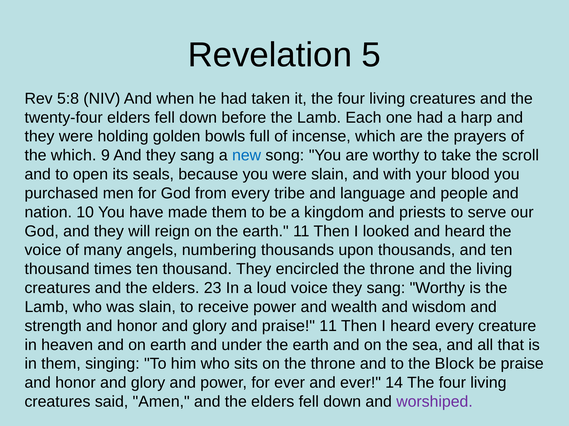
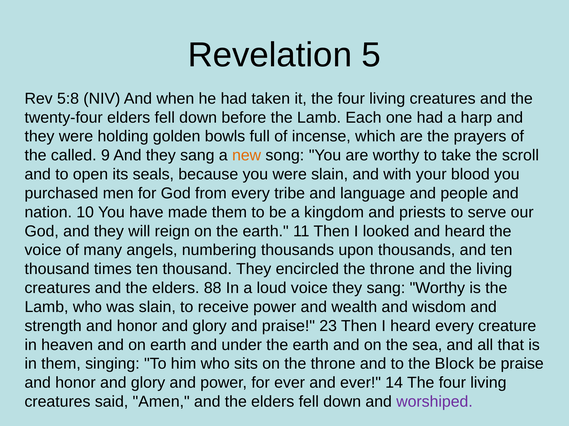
the which: which -> called (74, 156)
new colour: blue -> orange (247, 156)
23: 23 -> 88 (213, 288)
praise 11: 11 -> 23 (328, 326)
